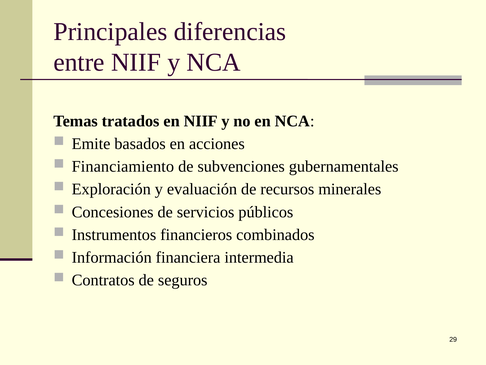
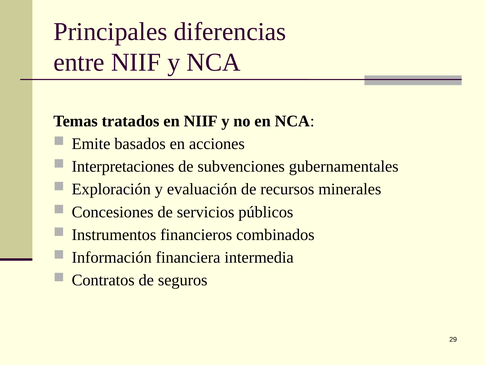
Financiamiento: Financiamiento -> Interpretaciones (123, 166)
